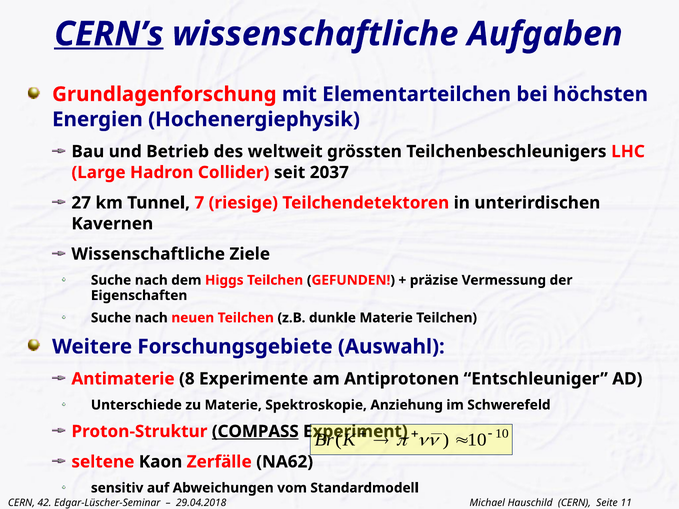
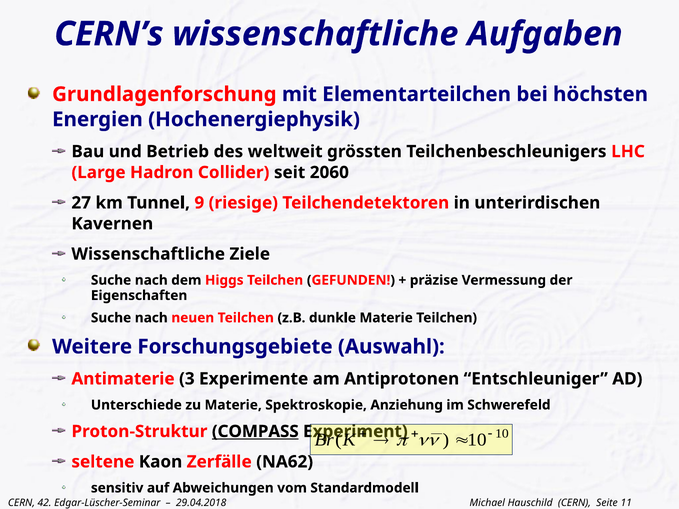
CERN’s underline: present -> none (109, 34)
2037: 2037 -> 2060 (329, 173)
7: 7 -> 9 (199, 203)
8: 8 -> 3 (187, 379)
